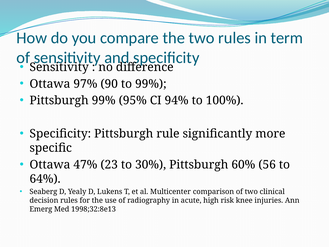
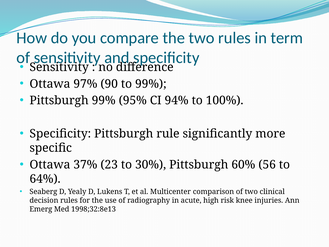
47%: 47% -> 37% (85, 165)
